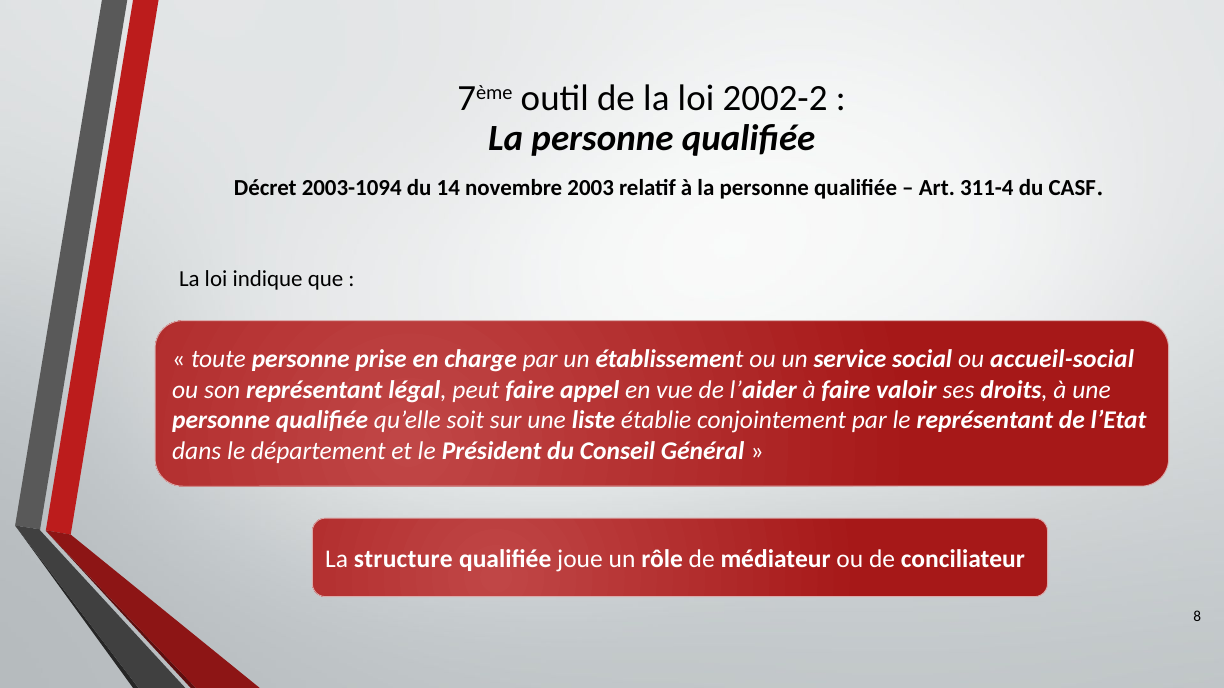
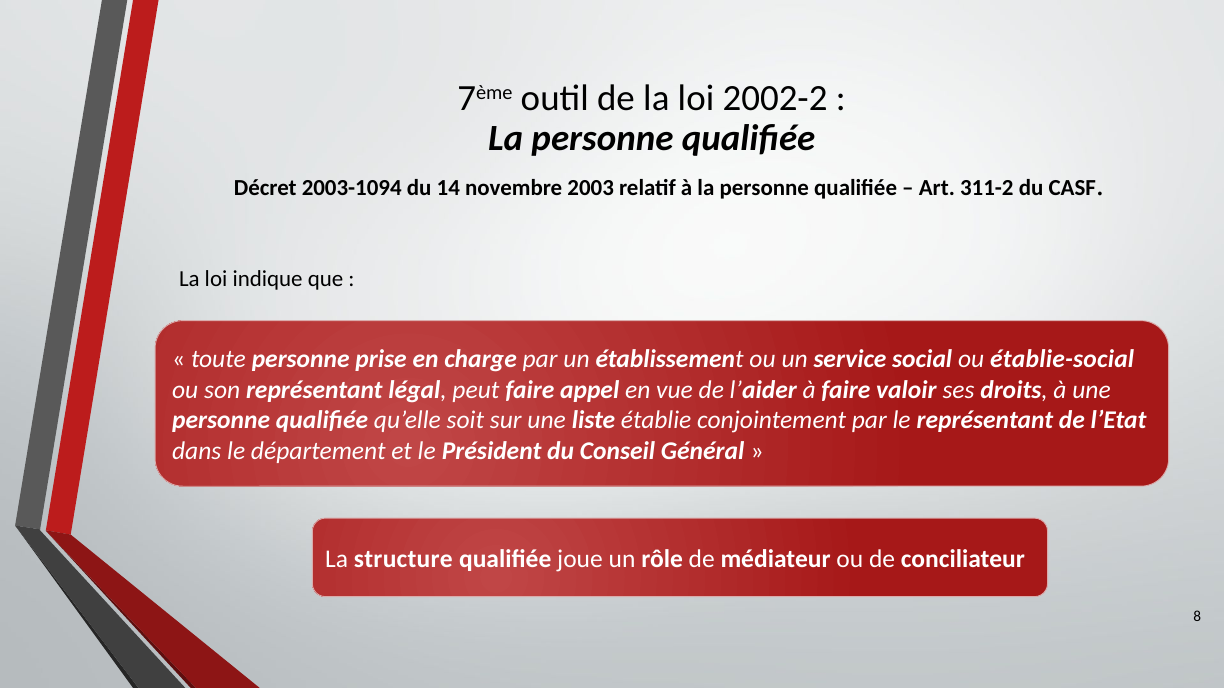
311-4: 311-4 -> 311-2 (987, 188)
accueil-social: accueil-social -> établie-social (1062, 360)
